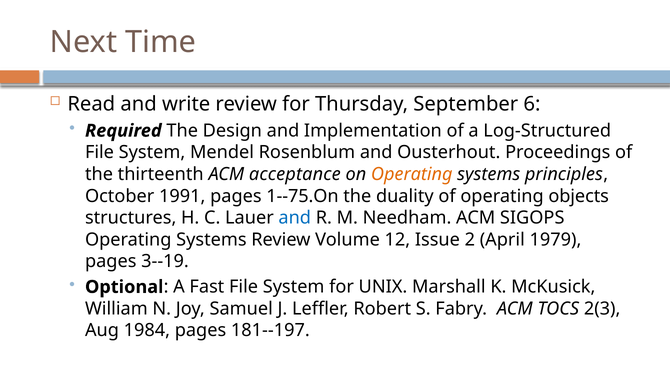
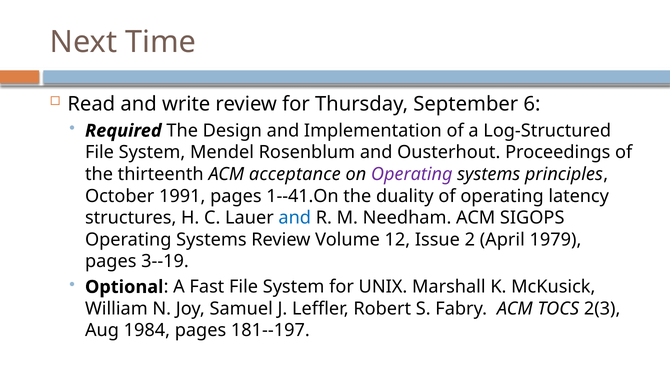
Operating colour: orange -> purple (412, 174)
1--75.On: 1--75.On -> 1--41.On (302, 196)
objects: objects -> latency (579, 196)
